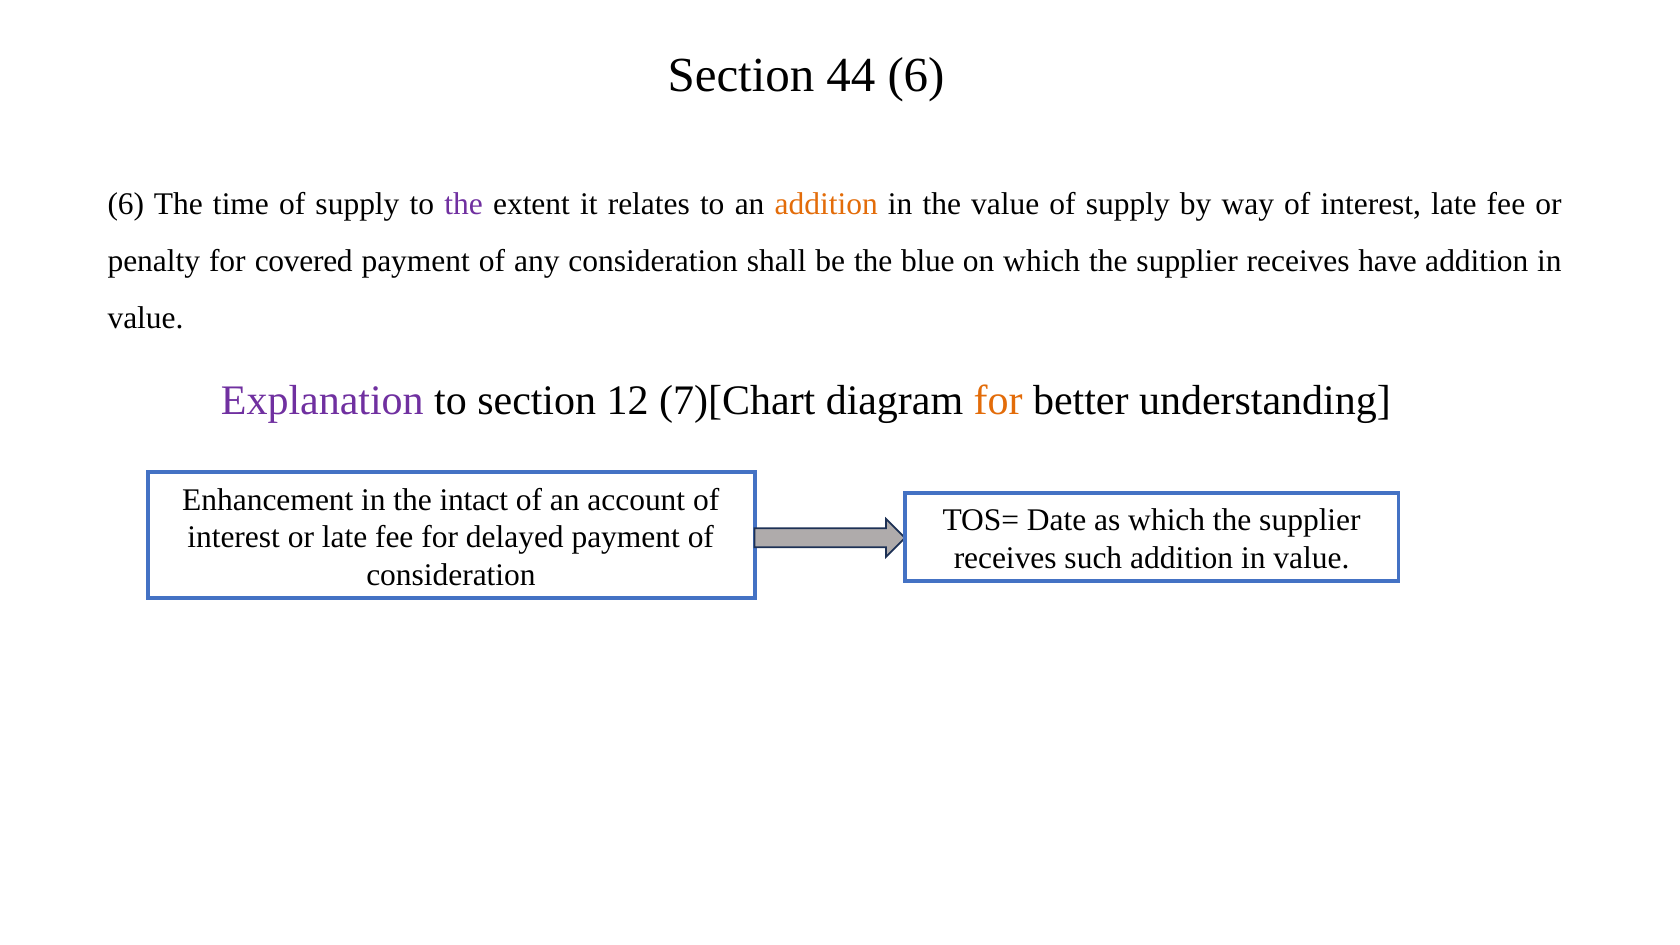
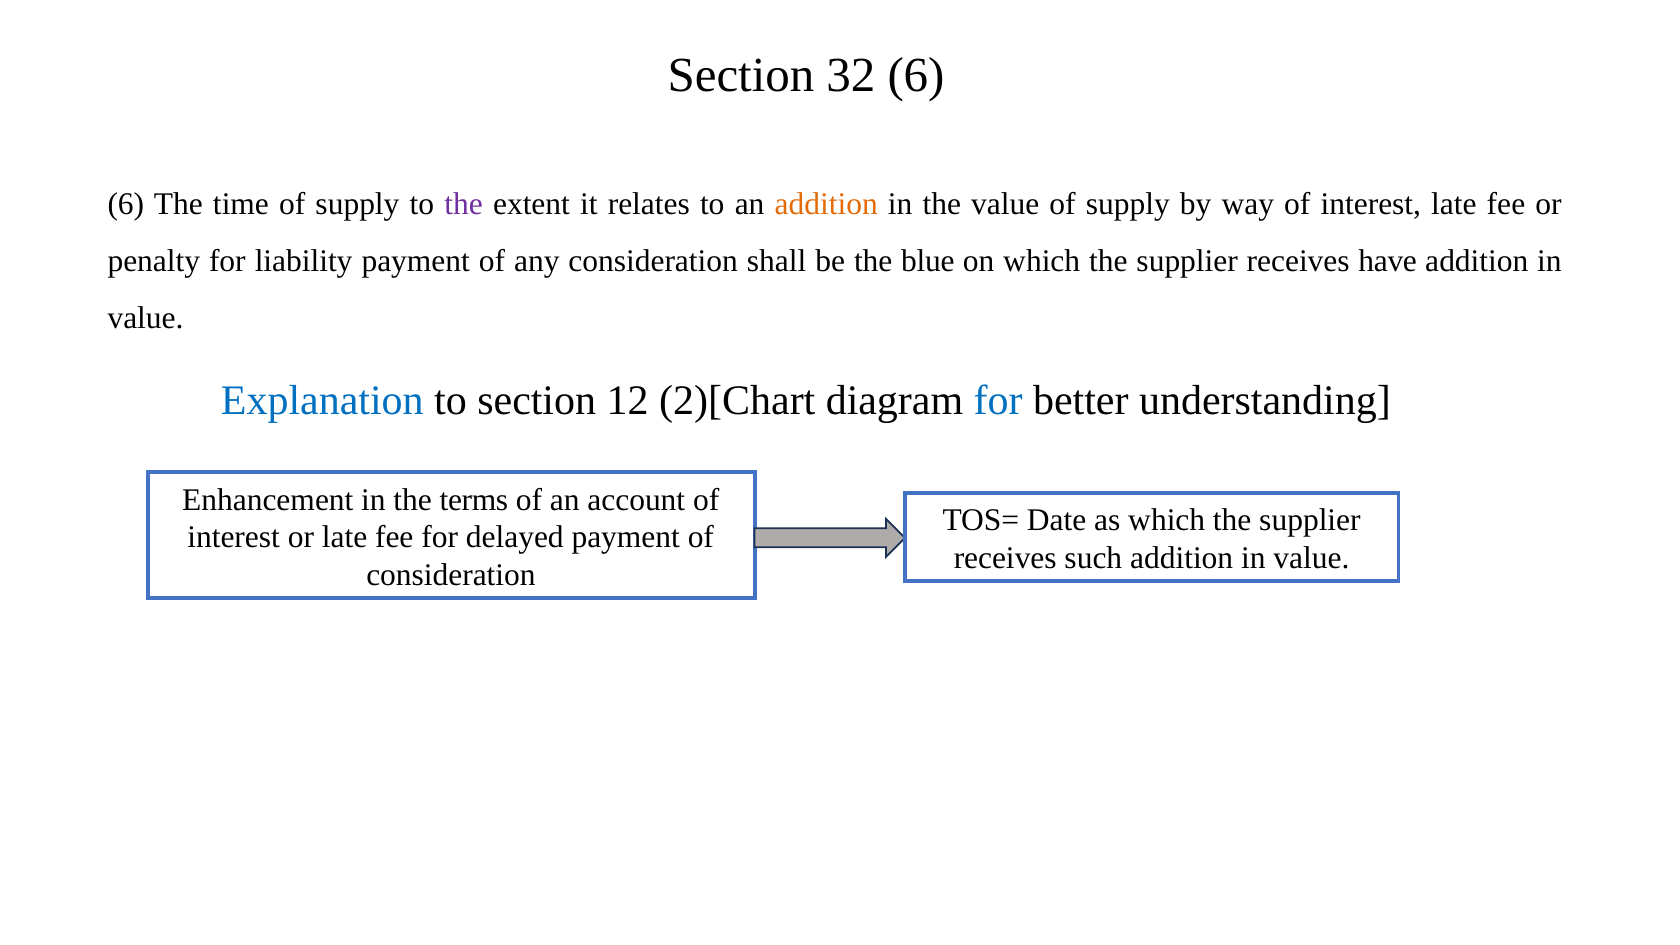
44: 44 -> 32 (851, 75)
covered: covered -> liability (304, 261)
Explanation colour: purple -> blue (322, 401)
7)[Chart: 7)[Chart -> 2)[Chart (737, 401)
for colour: orange -> blue (998, 401)
intact: intact -> terms (474, 500)
